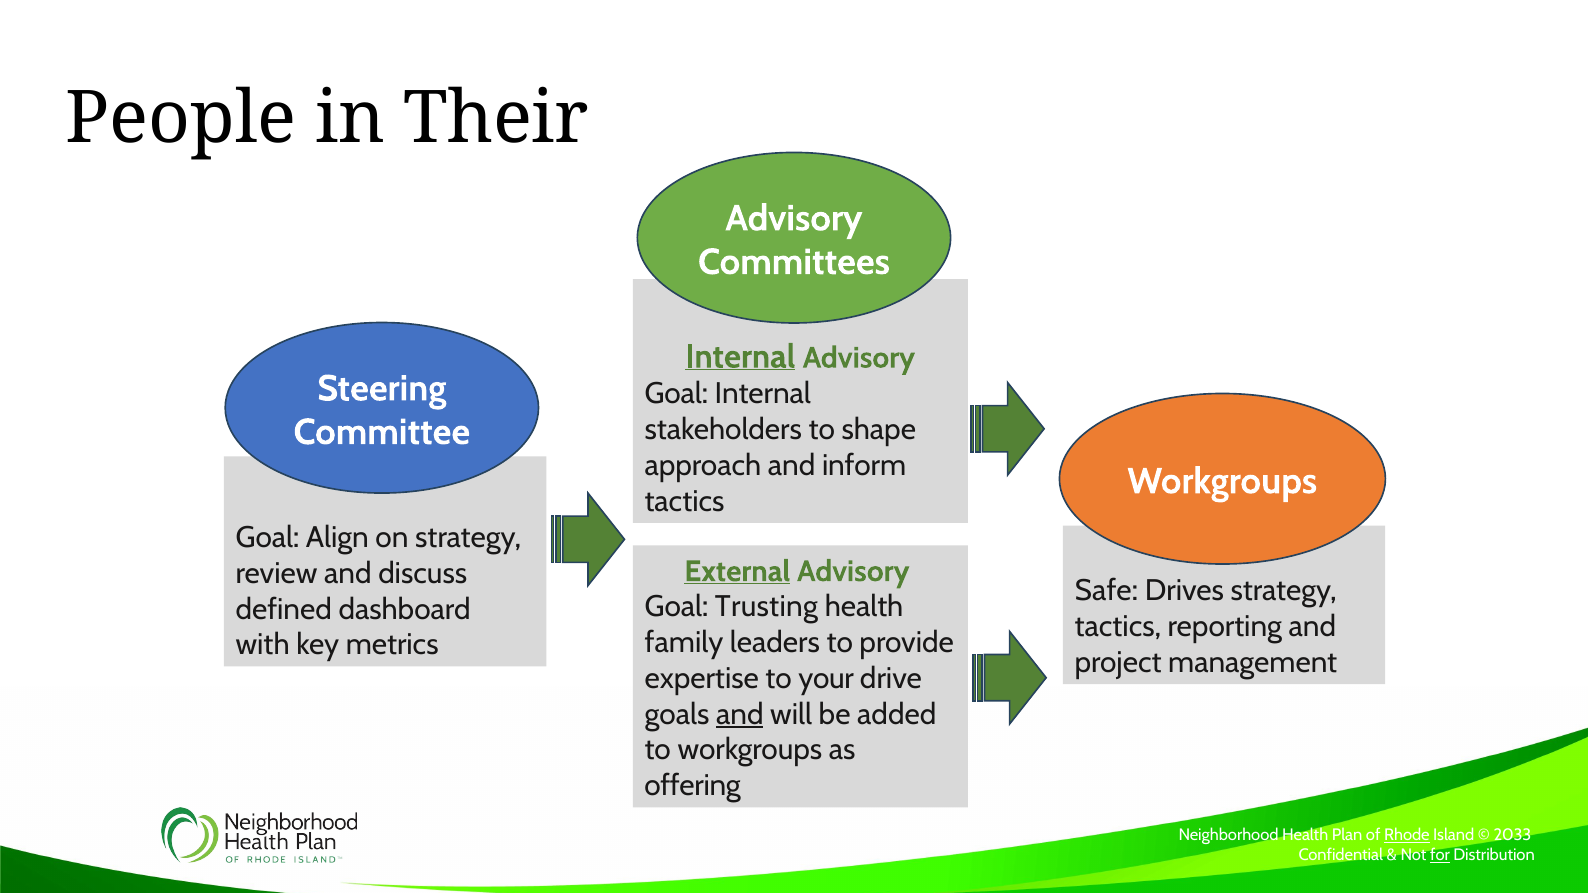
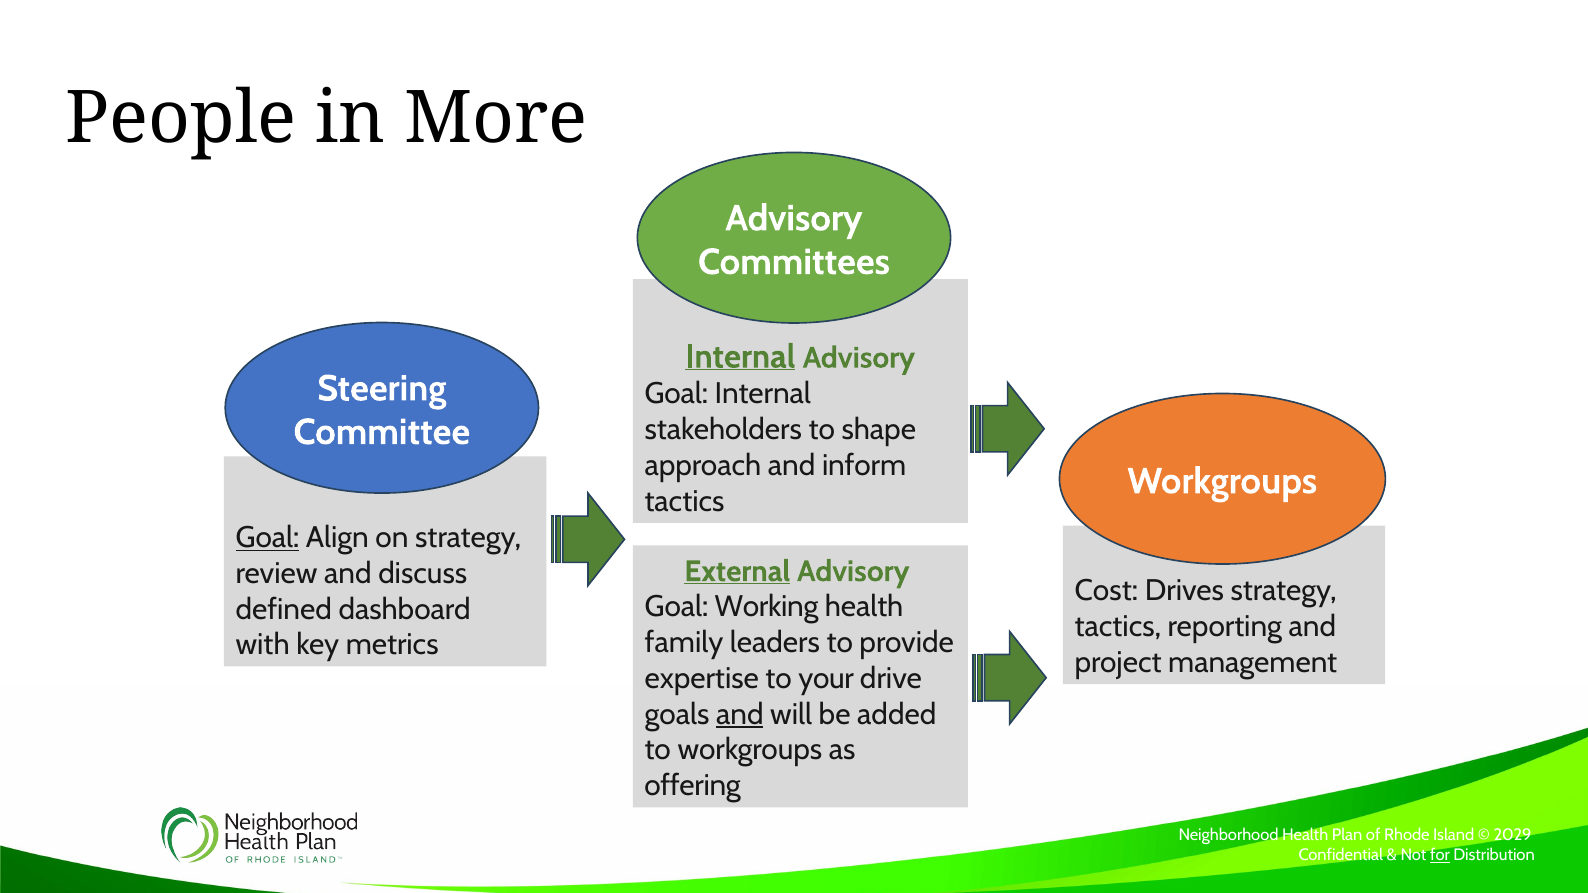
Their: Their -> More (496, 118)
Goal underline: none -> present (267, 538)
Safe: Safe -> Cost (1106, 591)
Trusting: Trusting -> Working (767, 607)
Rhode underline: present -> none (1407, 836)
2033: 2033 -> 2029 (1512, 836)
